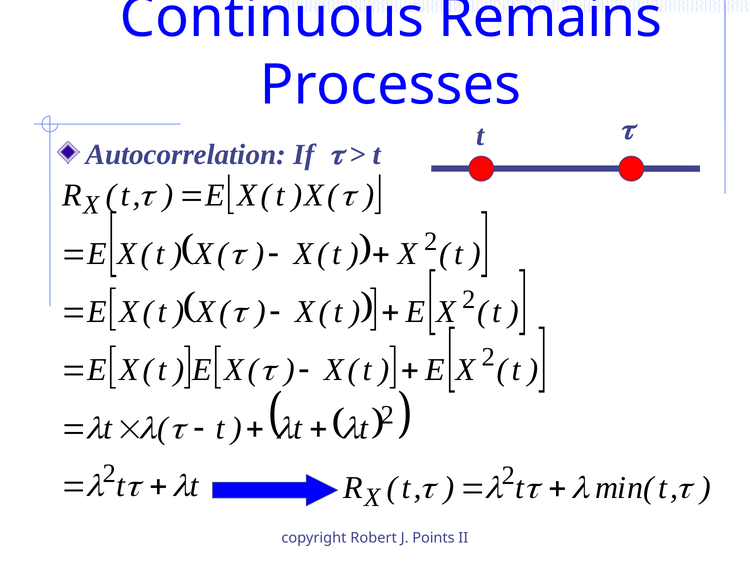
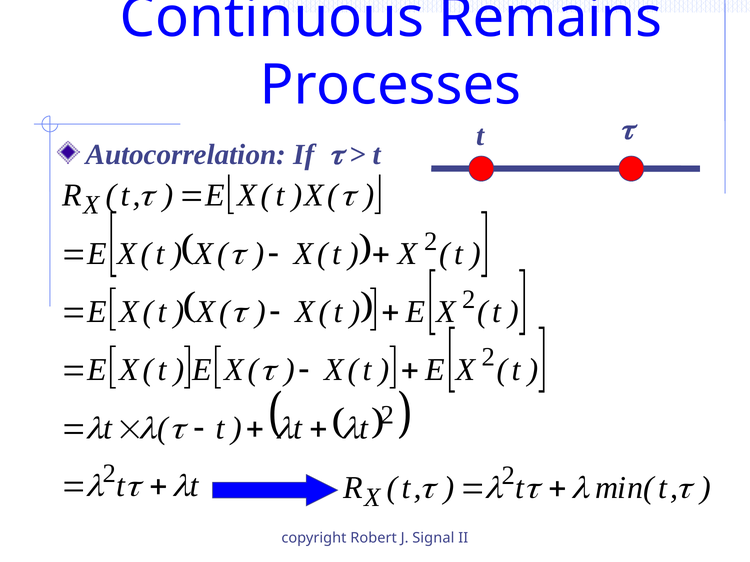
Points: Points -> Signal (433, 538)
